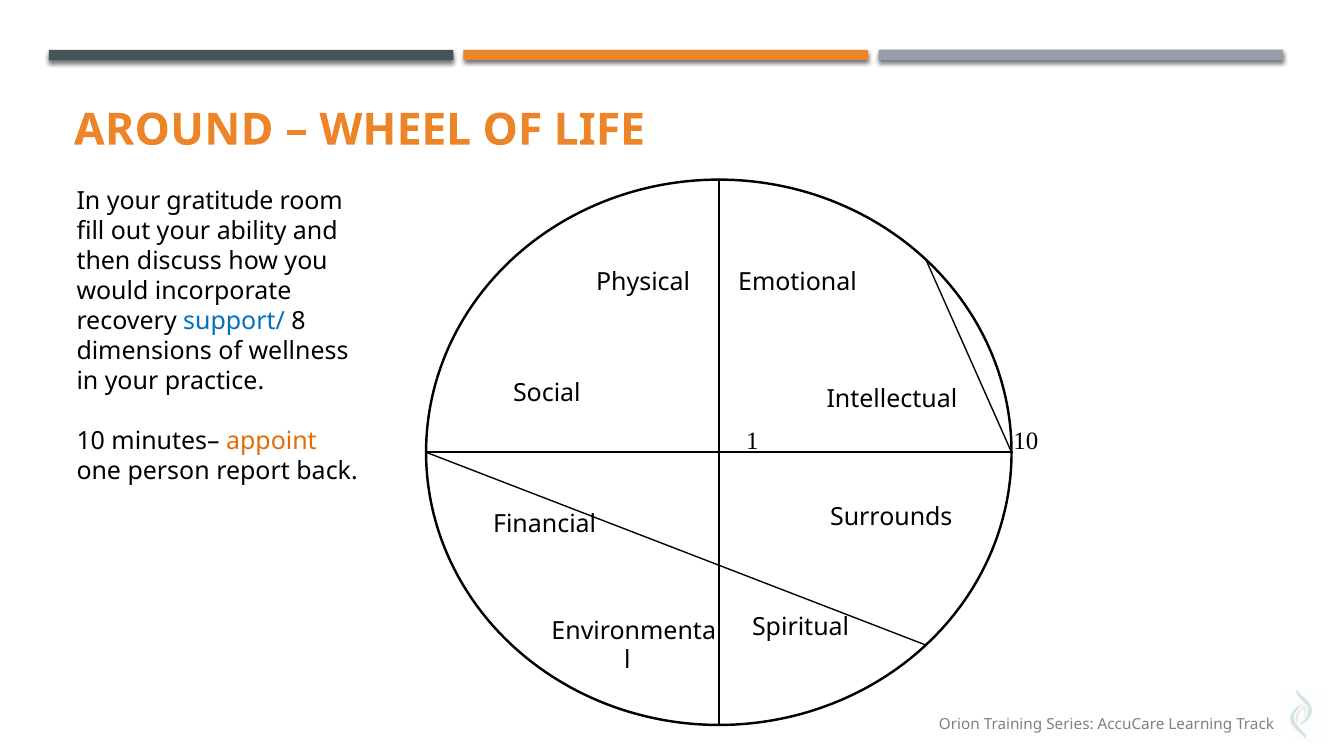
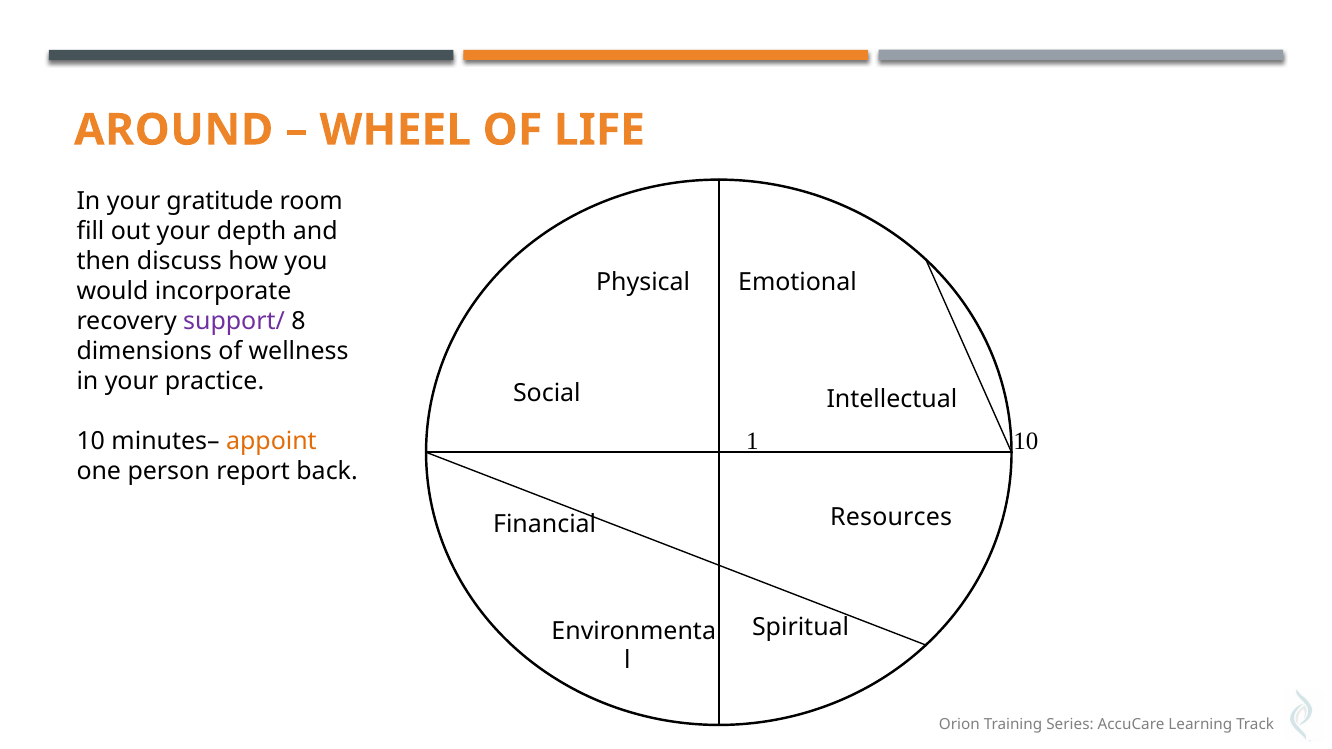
ability: ability -> depth (252, 231)
support/ colour: blue -> purple (234, 321)
Surrounds: Surrounds -> Resources (891, 517)
